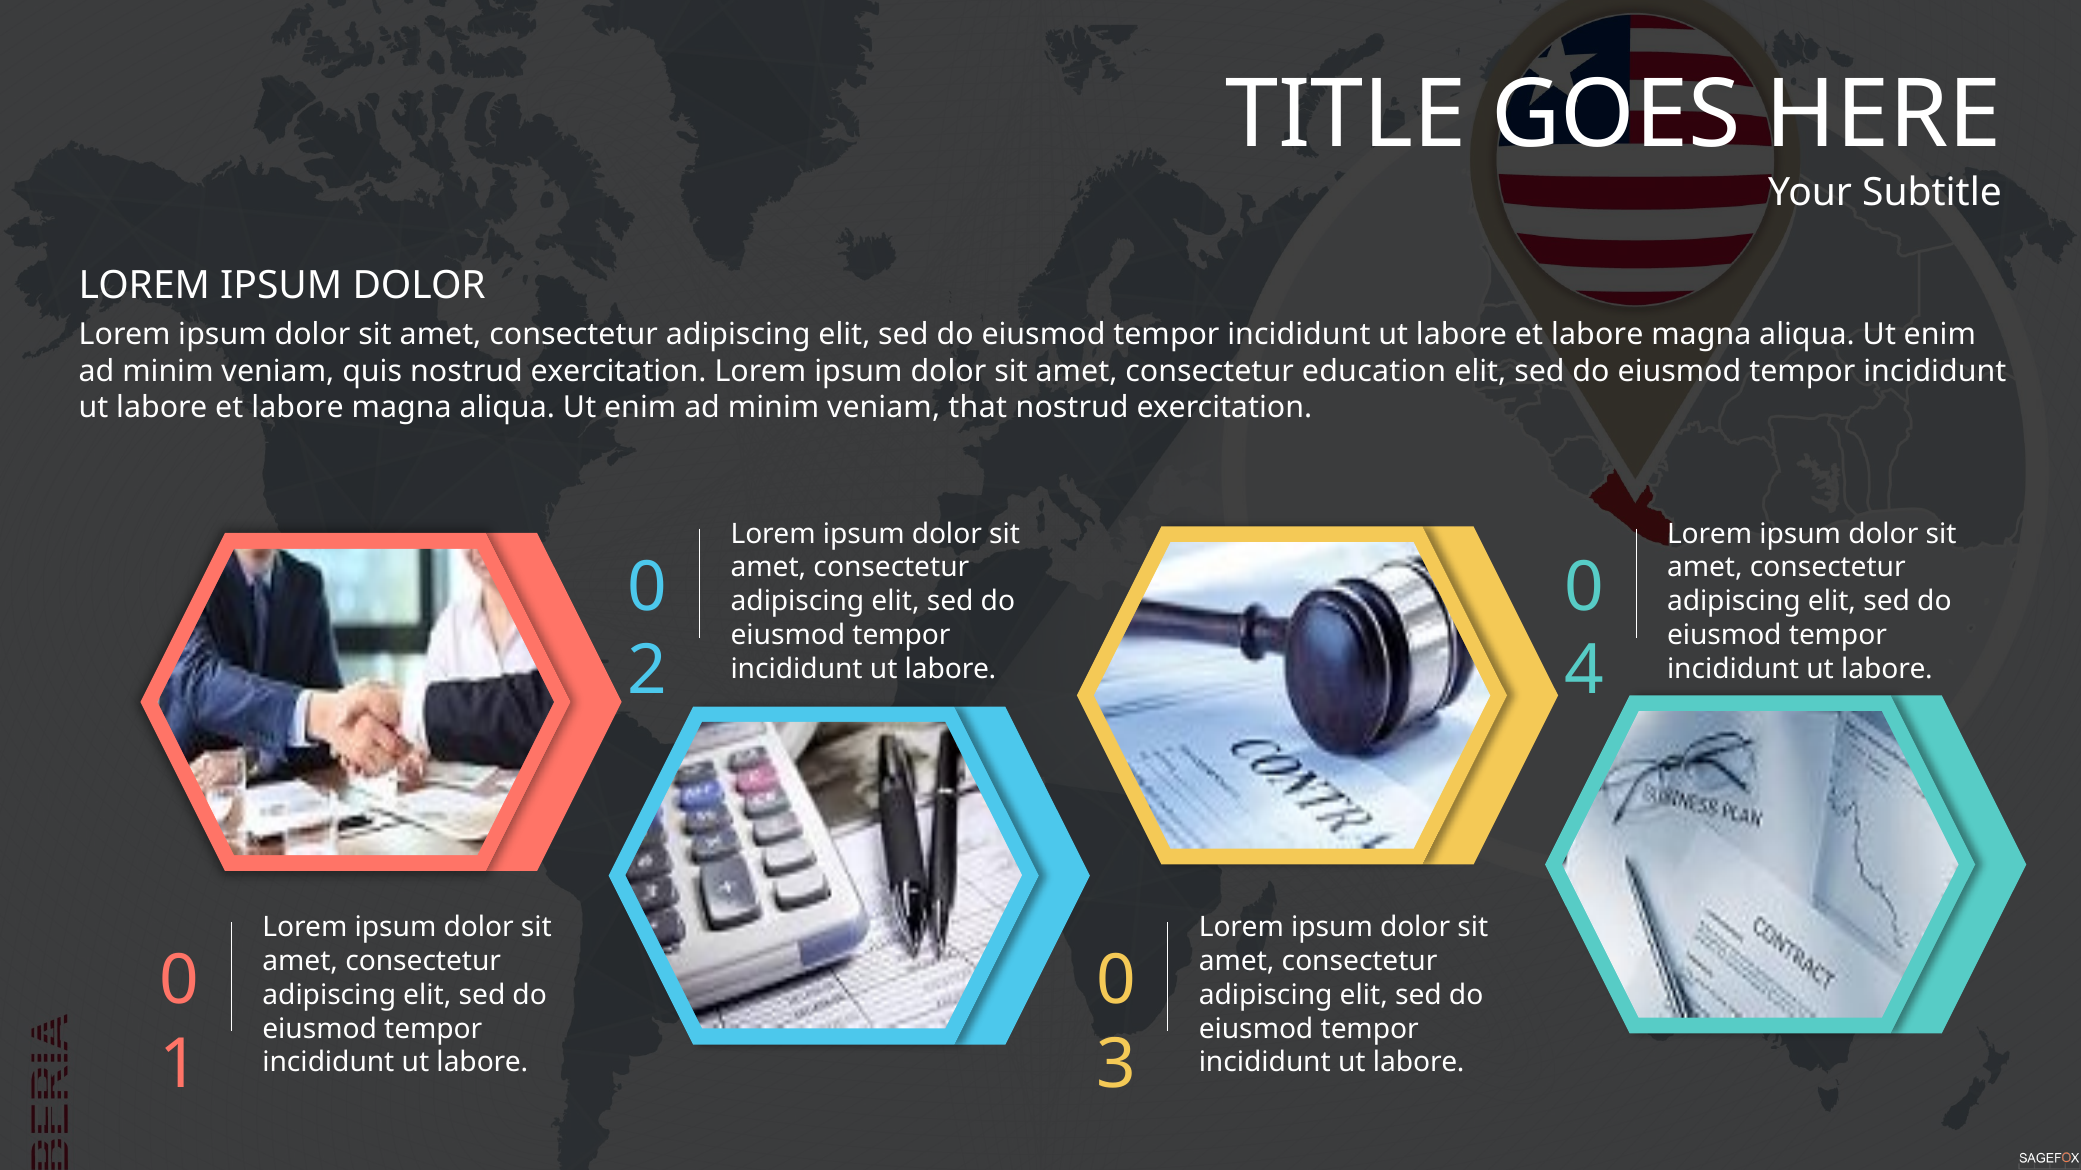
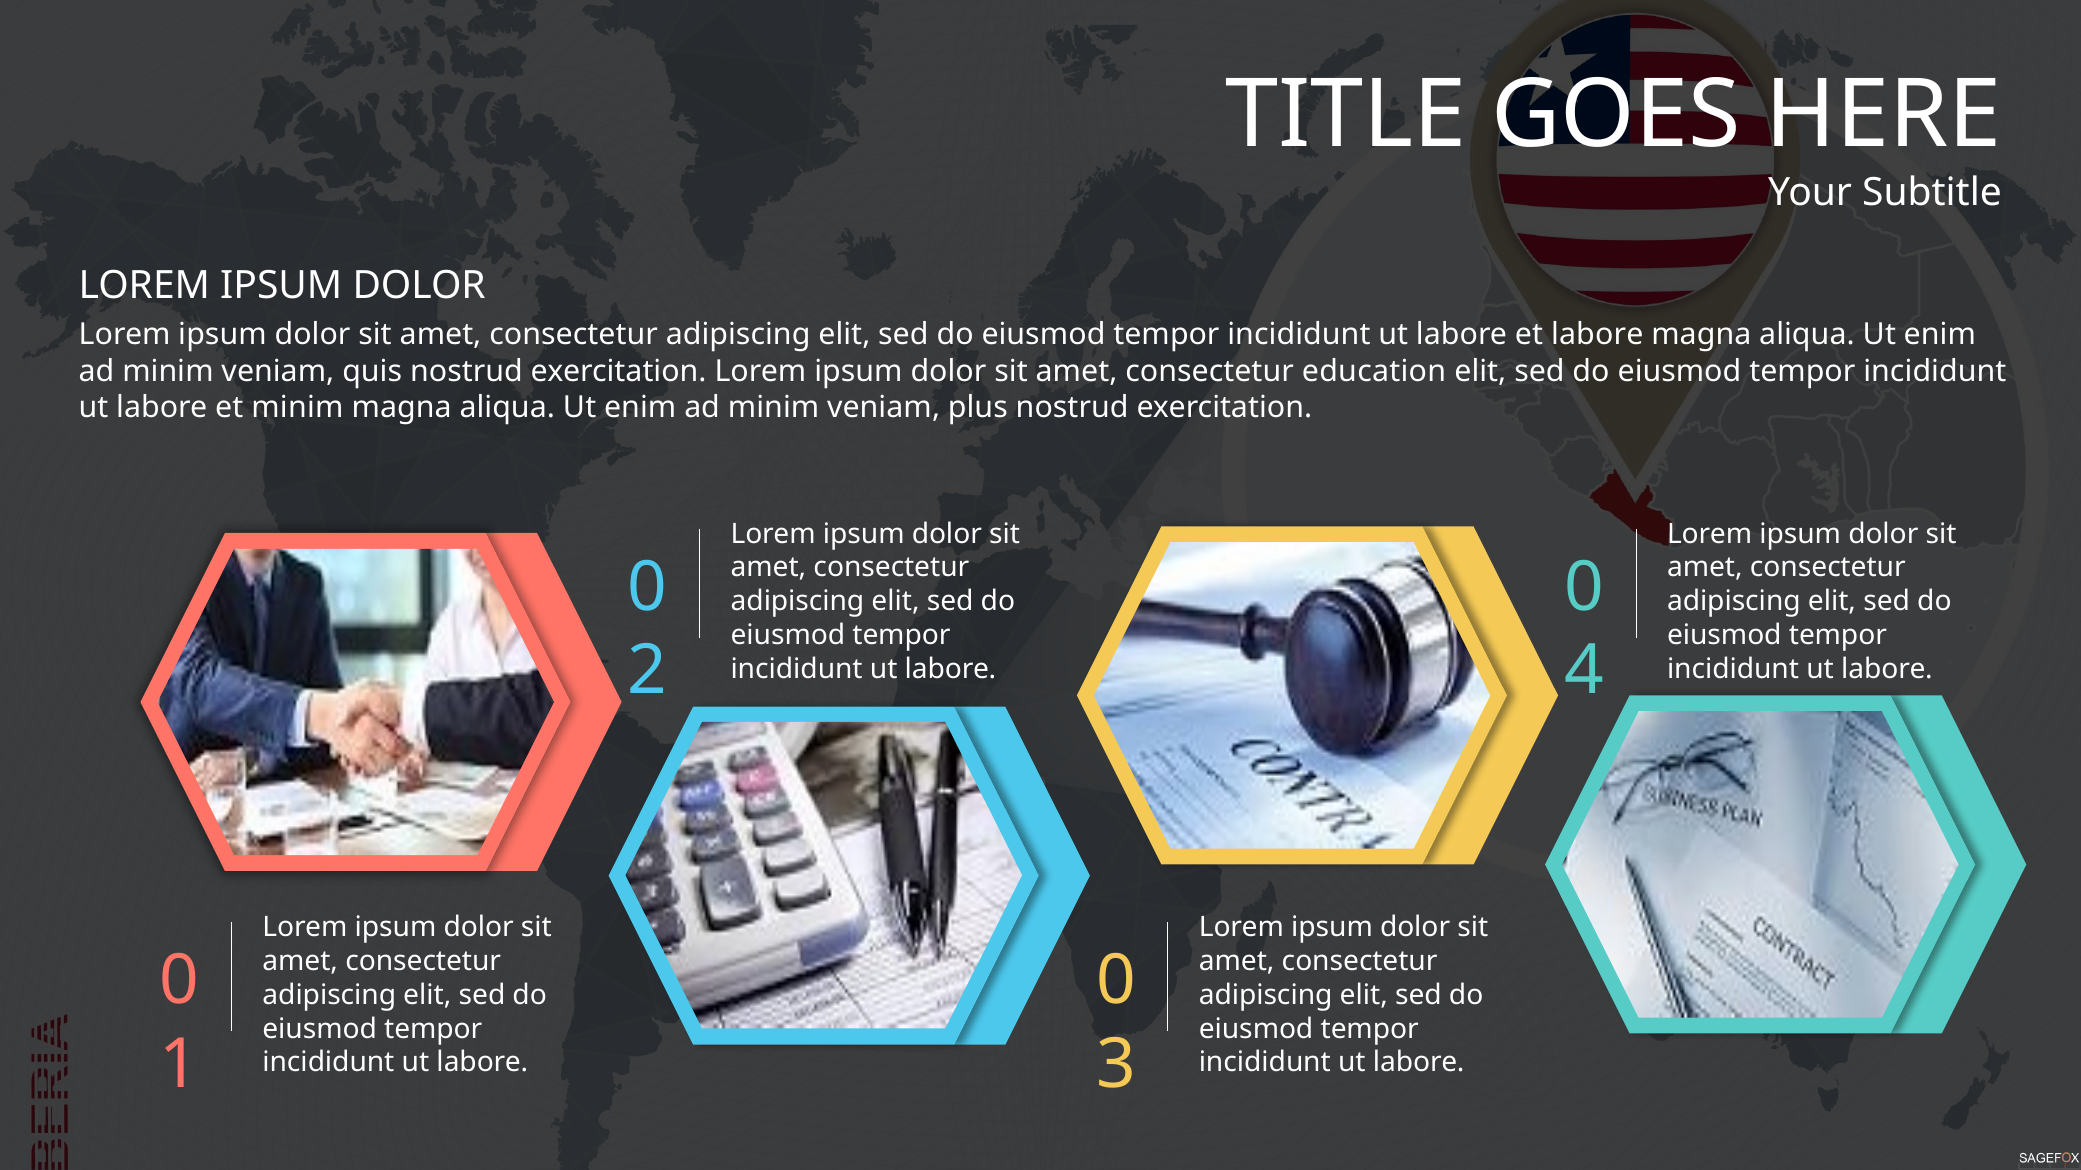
labore: labore -> minim (297, 408)
that: that -> plus (978, 408)
